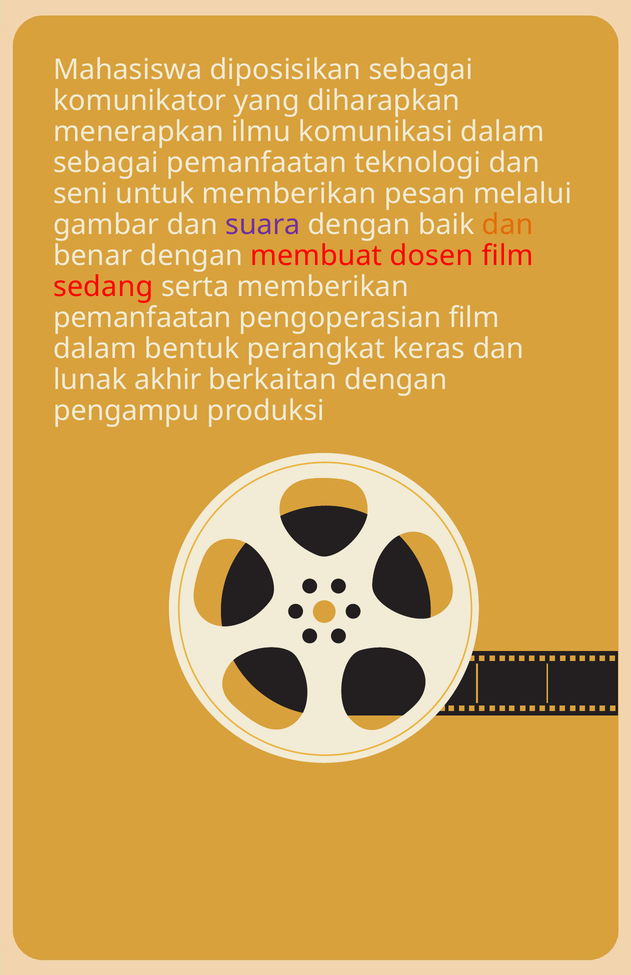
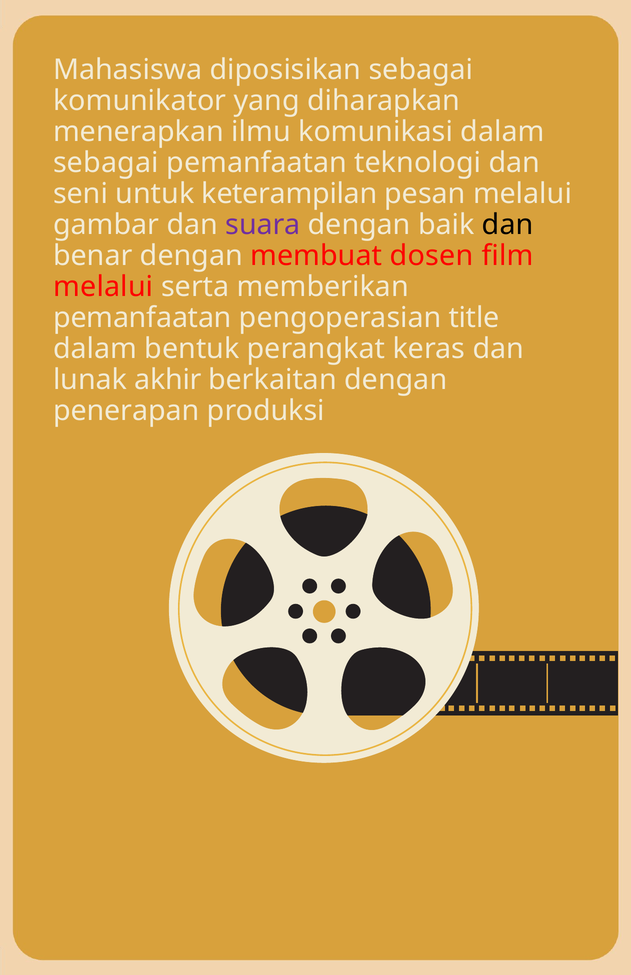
untuk memberikan: memberikan -> keterampilan (289, 194)
dan colour: orange -> black (508, 225)
sedang: sedang -> melalui (103, 287)
pengoperasian film: film -> title (474, 318)
pengampu: pengampu -> penerapan (126, 411)
